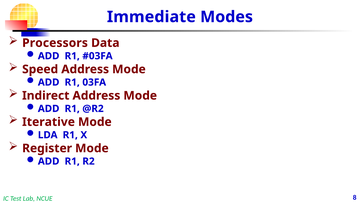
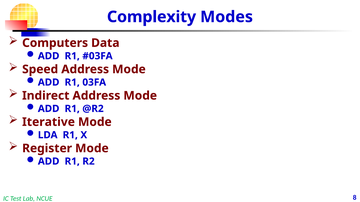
Immediate: Immediate -> Complexity (152, 17)
Processors: Processors -> Computers (55, 43)
